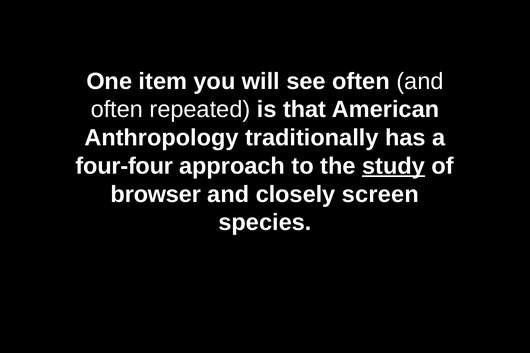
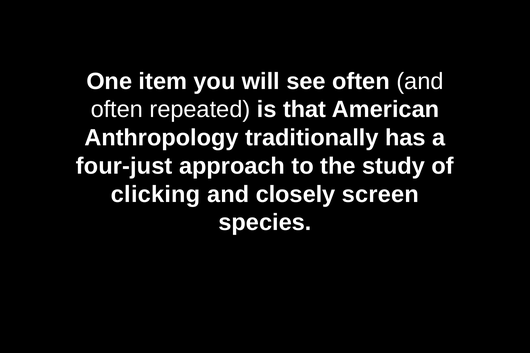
four-four: four-four -> four-just (124, 166)
study underline: present -> none (393, 166)
browser: browser -> clicking (156, 194)
